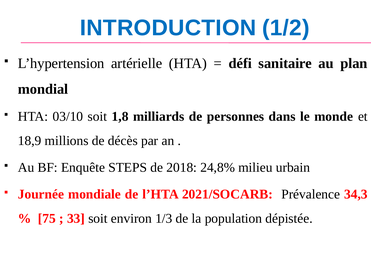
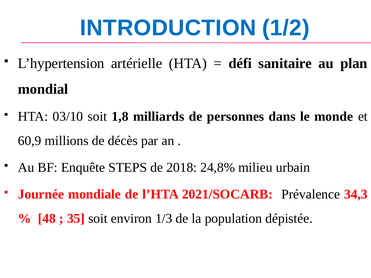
18,9: 18,9 -> 60,9 (30, 141)
75: 75 -> 48 (47, 219)
33: 33 -> 35 (76, 219)
